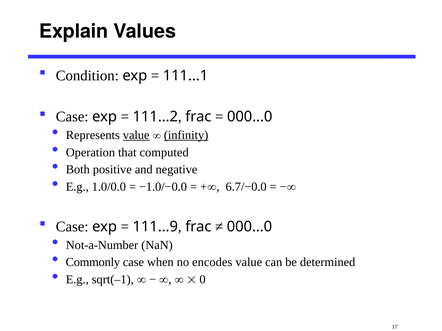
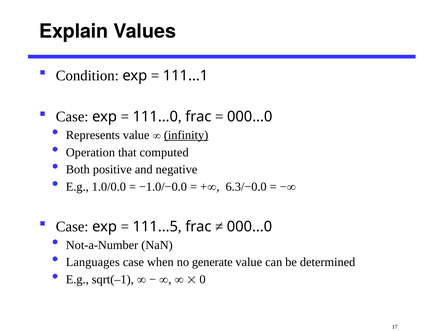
111…2: 111…2 -> 111…0 (155, 117)
value underline: present -> none (136, 135)
6.7/−0.0: 6.7/−0.0 -> 6.3/−0.0 (246, 187)
111…9: 111…9 -> 111…5 (155, 227)
Commonly: Commonly -> Languages (93, 263)
encodes: encodes -> generate (212, 263)
